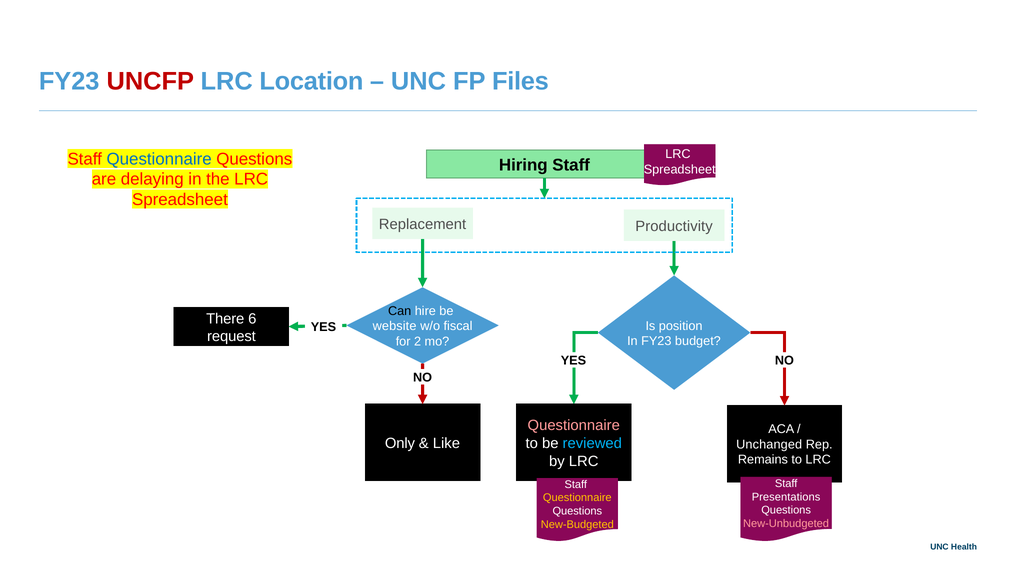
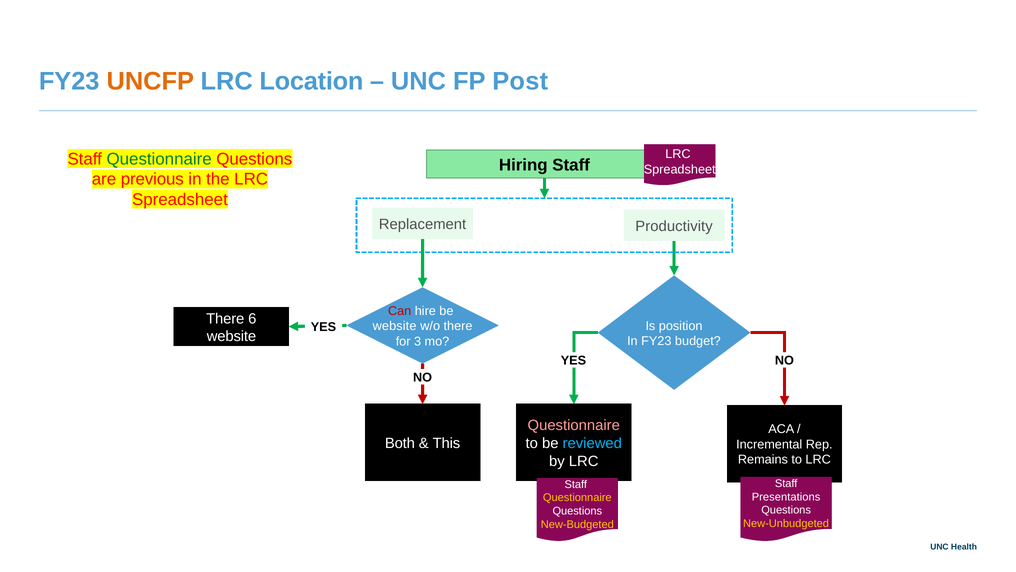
UNCFP colour: red -> orange (150, 81)
Files: Files -> Post (520, 81)
Questionnaire colour: blue -> green (159, 159)
delaying: delaying -> previous (152, 179)
Can colour: black -> red (400, 311)
w/o fiscal: fiscal -> there (458, 326)
request: request -> website (231, 336)
2: 2 -> 3 (418, 341)
Only: Only -> Both (400, 443)
Like: Like -> This (446, 443)
Unchanged: Unchanged -> Incremental (769, 444)
New-Unbudgeted colour: pink -> yellow (786, 523)
